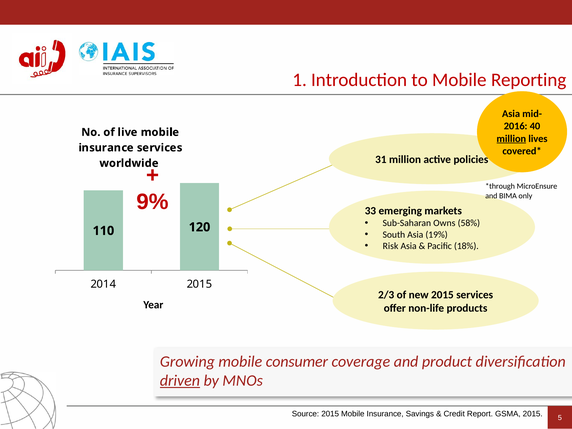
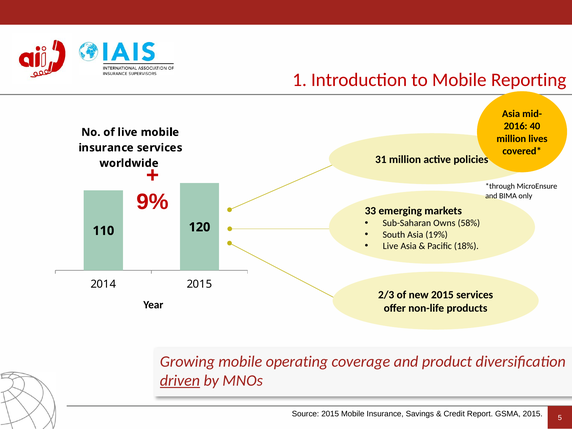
million underline: present -> none (511, 139)
Risk: Risk -> Live (391, 246)
consumer: consumer -> operating (297, 361)
